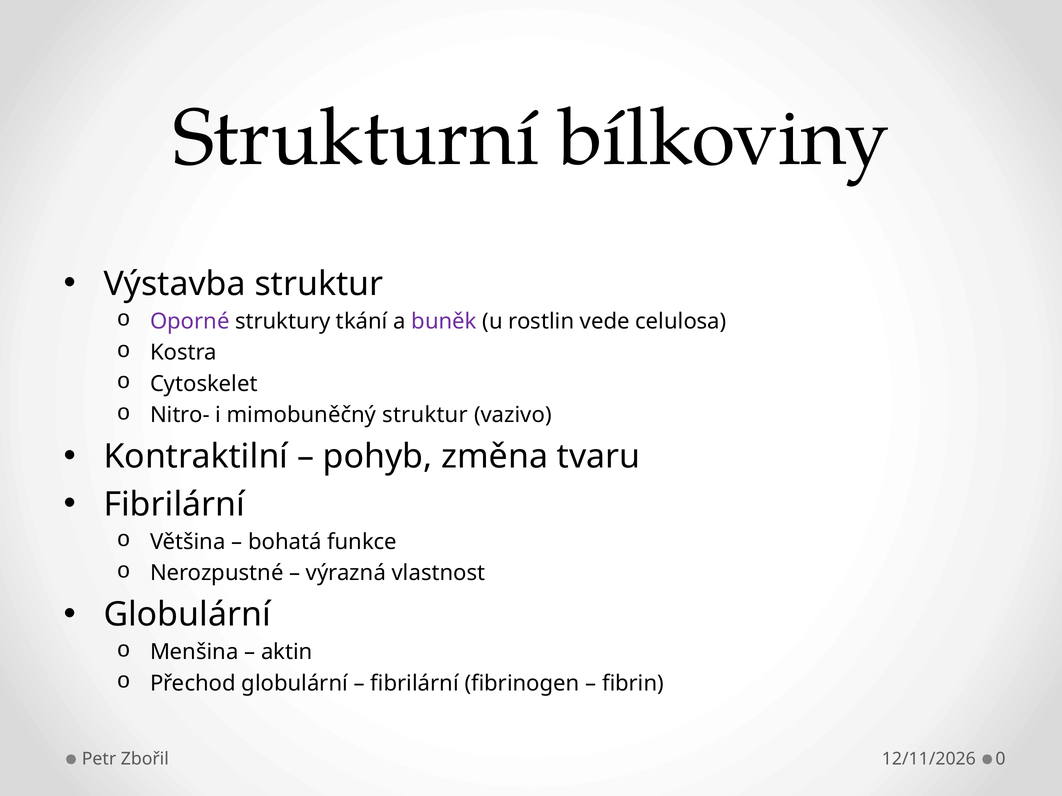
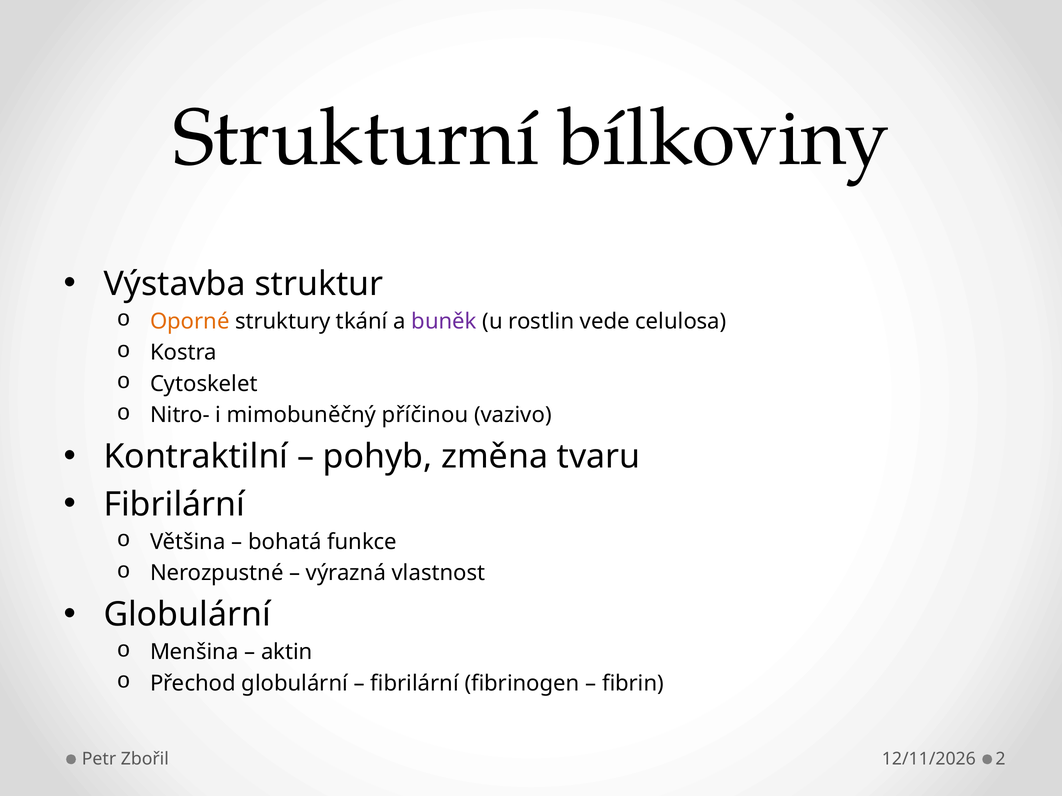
Oporné colour: purple -> orange (190, 322)
mimobuněčný struktur: struktur -> příčinou (425, 415)
0: 0 -> 2 (1000, 759)
